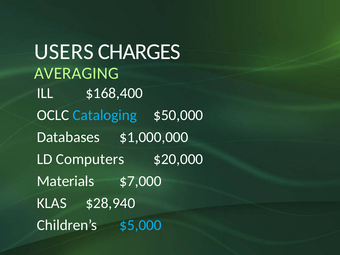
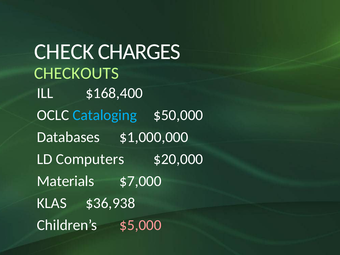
USERS: USERS -> CHECK (64, 52)
AVERAGING: AVERAGING -> CHECKOUTS (76, 73)
$28,940: $28,940 -> $36,938 (110, 203)
$5,000 colour: light blue -> pink (140, 225)
